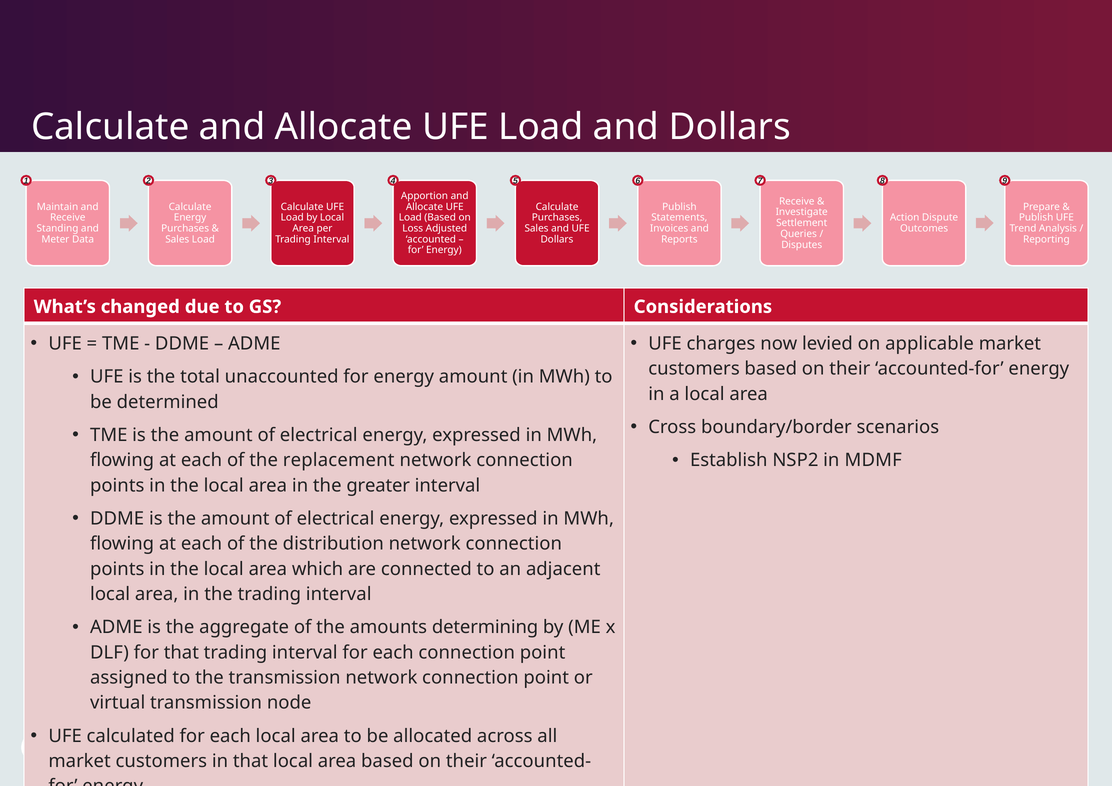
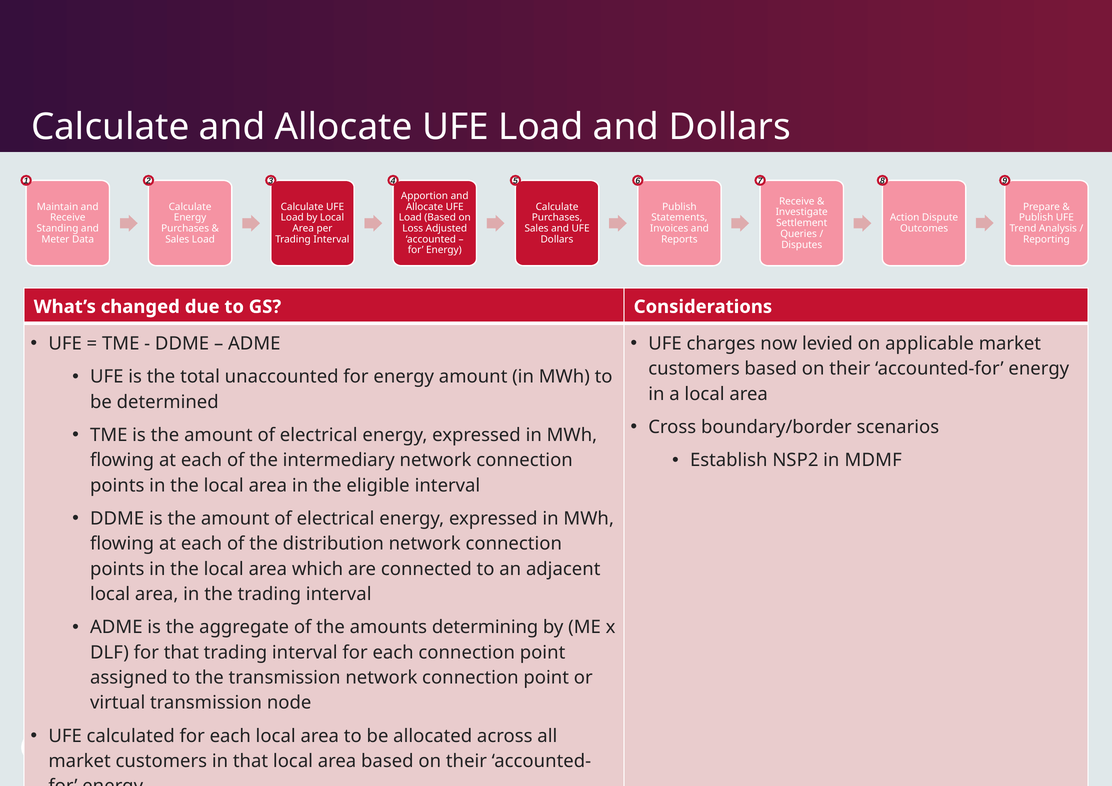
replacement: replacement -> intermediary (339, 460)
greater: greater -> eligible (378, 486)
